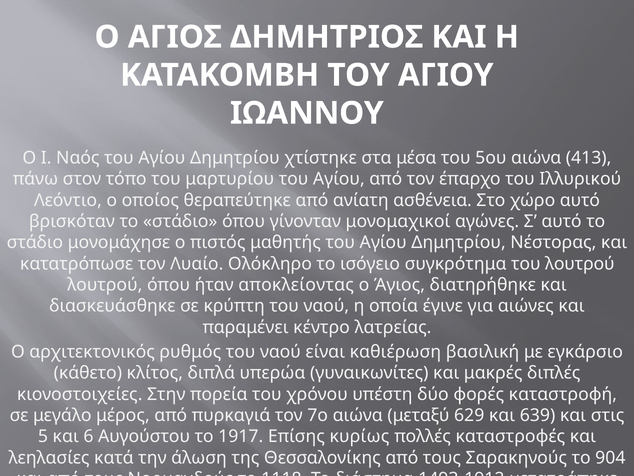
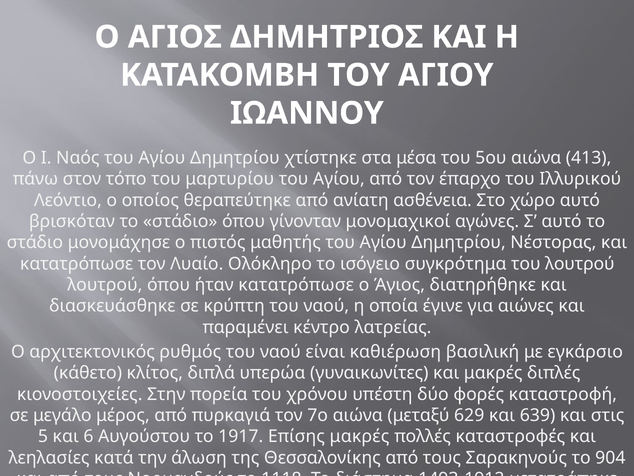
ήταν αποκλείοντας: αποκλείοντας -> κατατρόπωσε (296, 285)
Επίσης κυρίως: κυρίως -> μακρές (359, 436)
